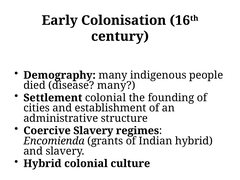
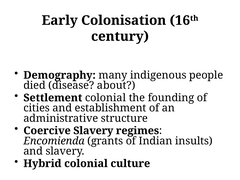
disease many: many -> about (116, 85)
Indian hybrid: hybrid -> insults (194, 141)
